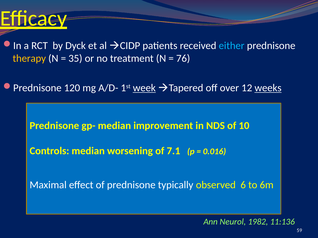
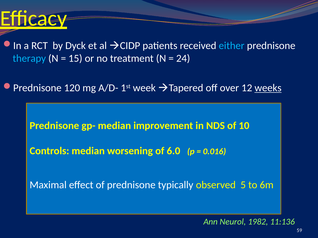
therapy colour: yellow -> light blue (29, 58)
35: 35 -> 15 (75, 58)
76: 76 -> 24 (183, 58)
week underline: present -> none (144, 88)
7.1: 7.1 -> 6.0 (173, 151)
6: 6 -> 5 (243, 185)
